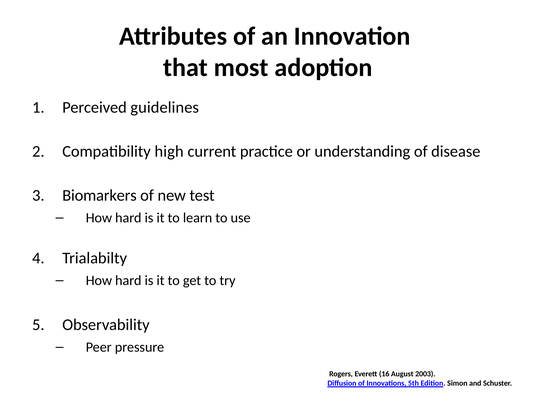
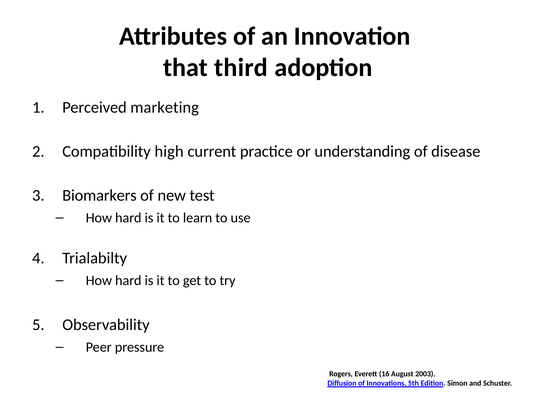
most: most -> third (241, 67)
guidelines: guidelines -> marketing (165, 107)
